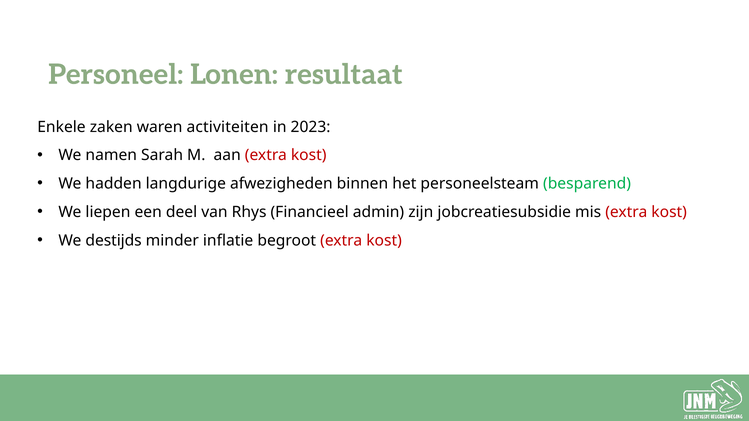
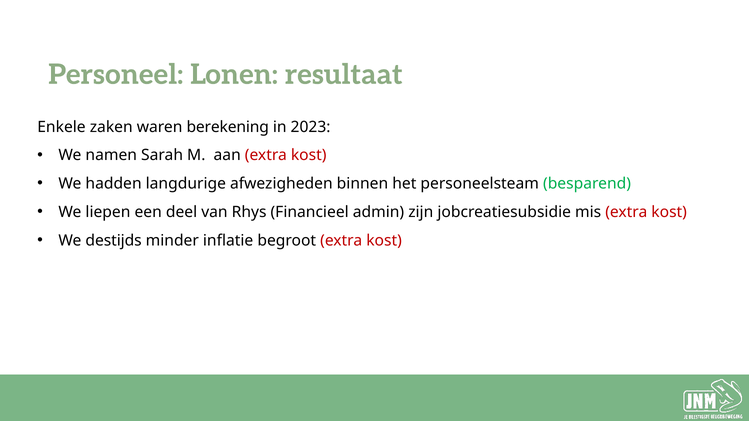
activiteiten: activiteiten -> berekening (228, 127)
